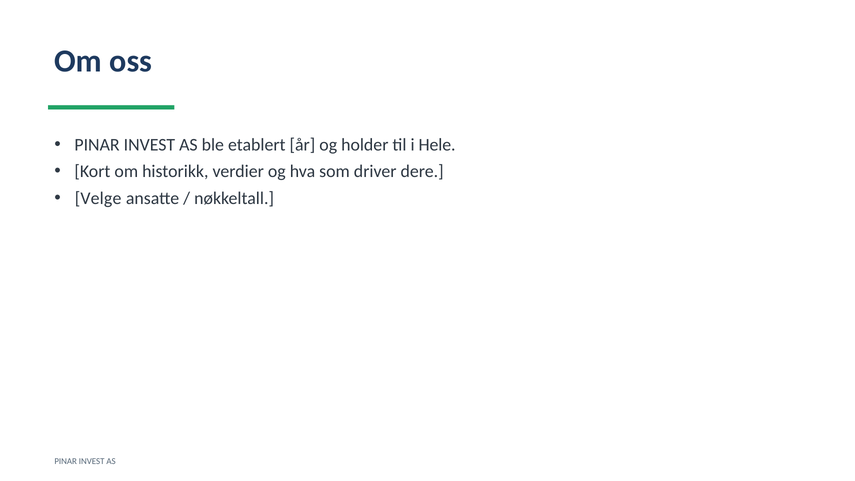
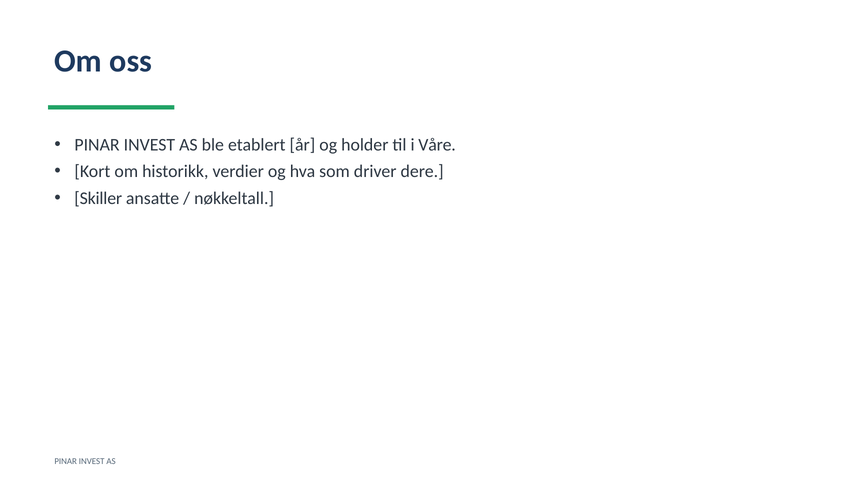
Hele: Hele -> Våre (437, 145)
Velge: Velge -> Skiller (98, 198)
